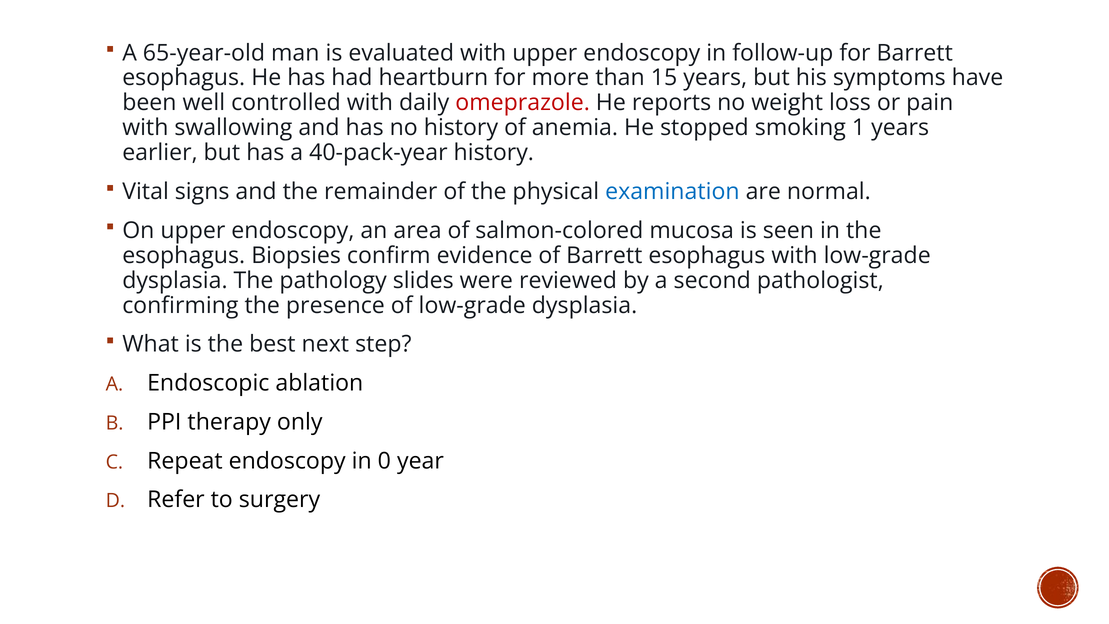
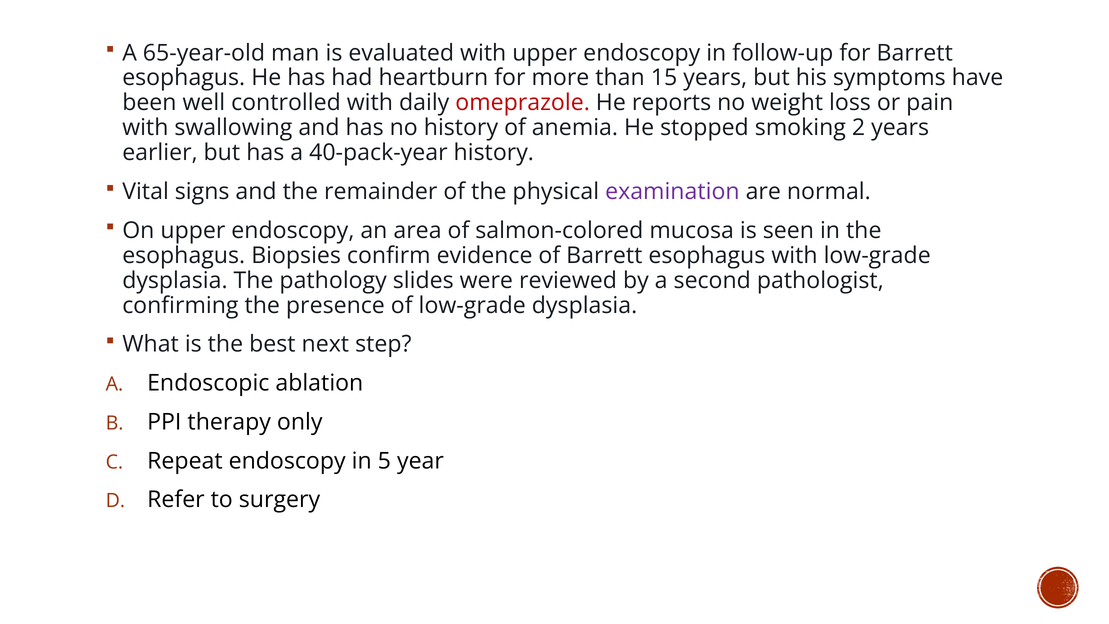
1: 1 -> 2 (859, 128)
examination colour: blue -> purple (672, 192)
0: 0 -> 5 (384, 461)
